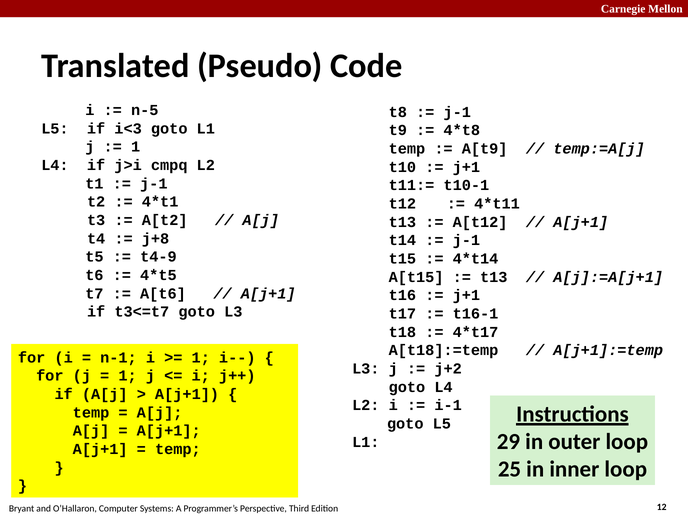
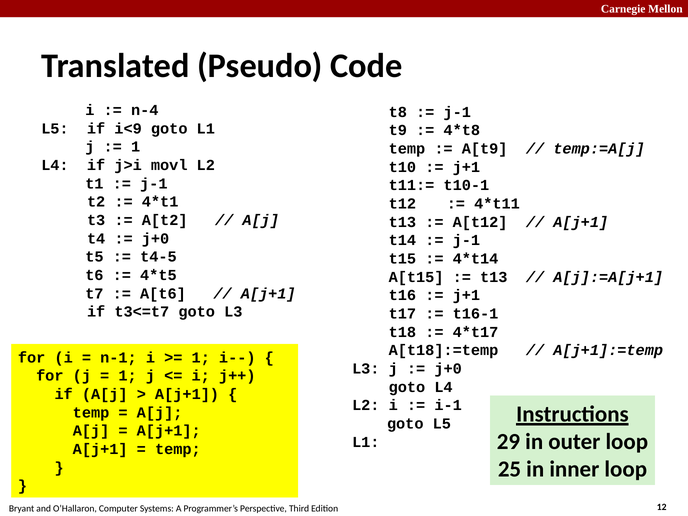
n-5: n-5 -> n-4 (145, 110)
i<3: i<3 -> i<9 (128, 129)
cmpq: cmpq -> movl (169, 165)
j+8: j+8 -> j+0 (156, 239)
t4-9: t4-9 -> t4-5 (158, 257)
j+2: j+2 -> j+0 (448, 369)
